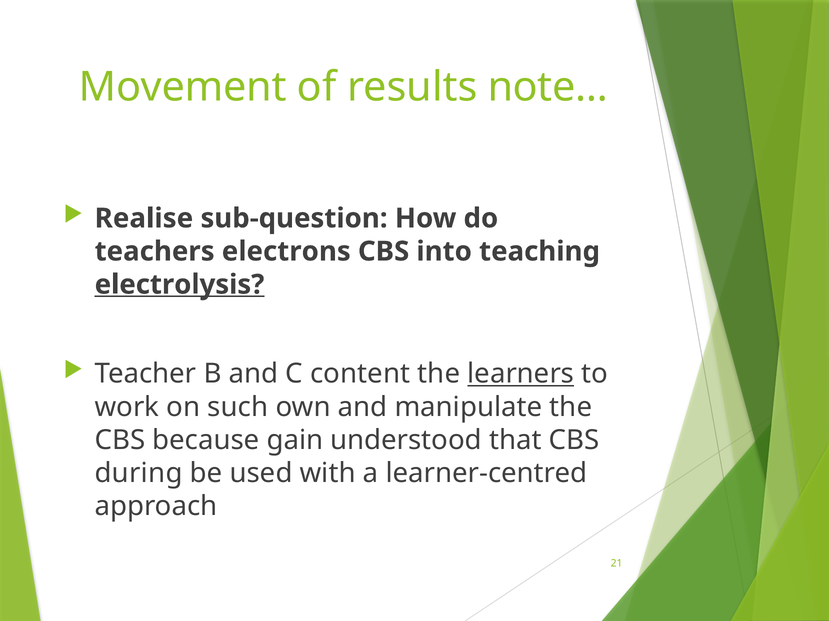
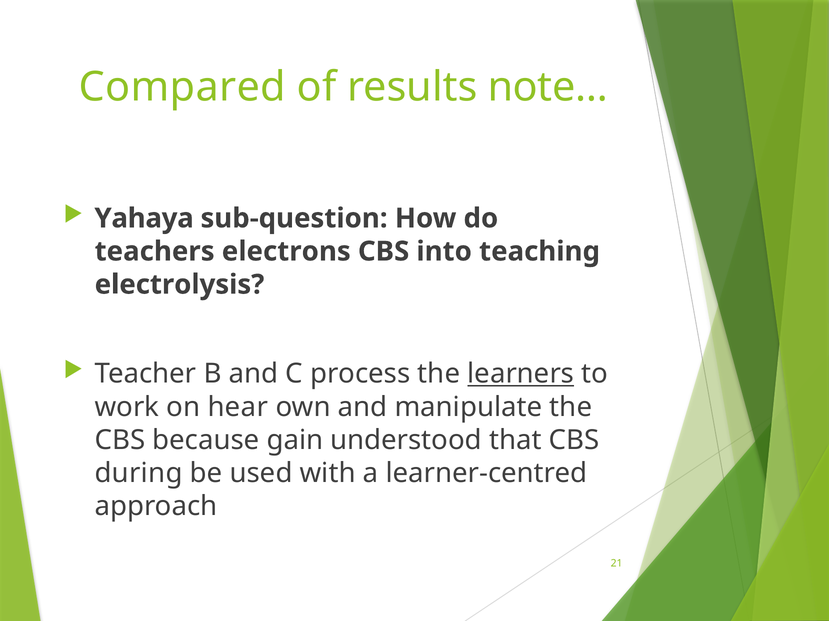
Movement: Movement -> Compared (182, 87)
Realise: Realise -> Yahaya (144, 219)
electrolysis underline: present -> none (179, 285)
content: content -> process (360, 374)
such: such -> hear (238, 407)
